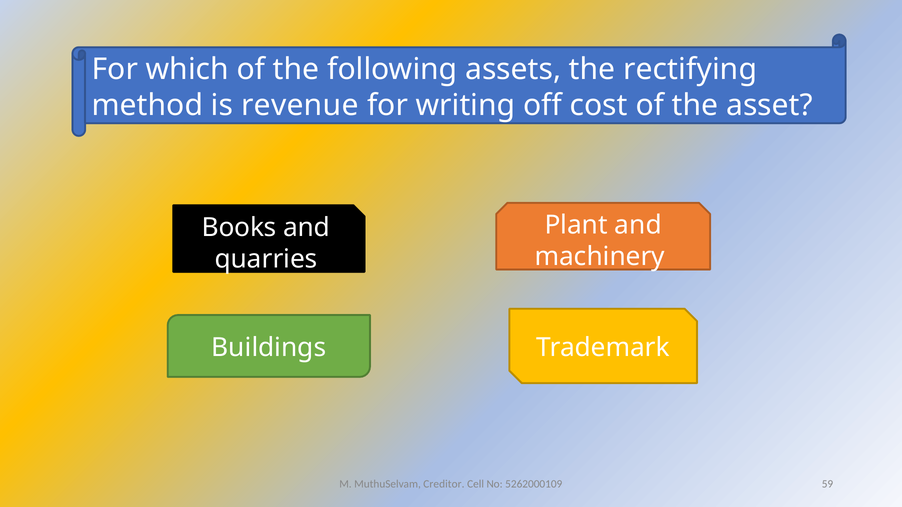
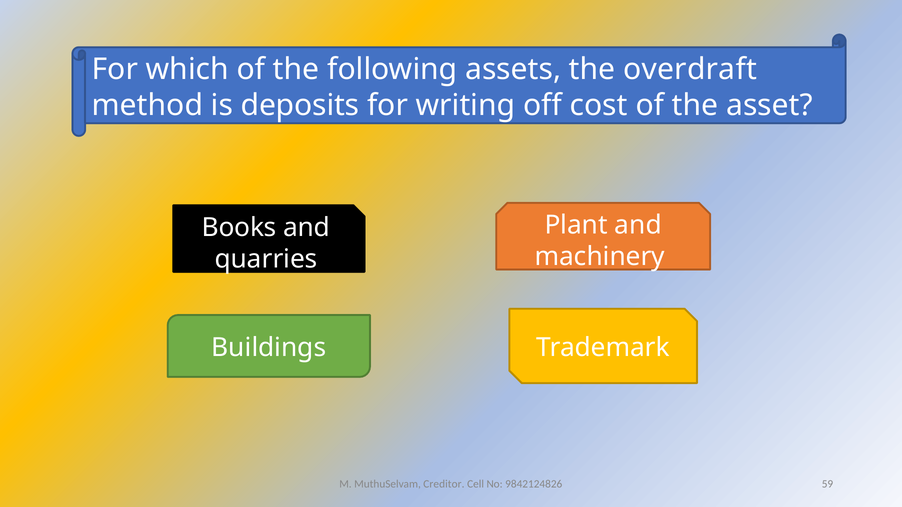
rectifying: rectifying -> overdraft (690, 69)
revenue: revenue -> deposits (300, 105)
5262000109: 5262000109 -> 9842124826 (534, 484)
